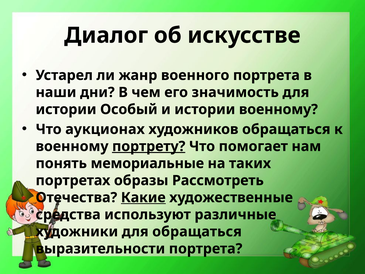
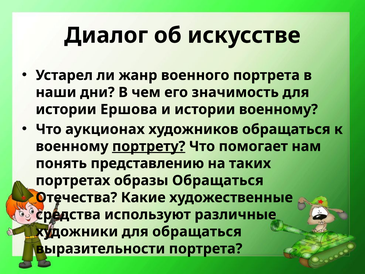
Особый: Особый -> Ершова (129, 109)
мемориальные: мемориальные -> представлению (147, 163)
образы Рассмотреть: Рассмотреть -> Обращаться (218, 180)
Какие underline: present -> none (143, 197)
